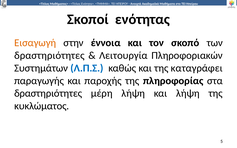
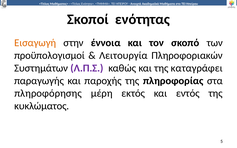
δραστηριότητες: δραστηριότητες -> προϋπολογισμοί (50, 55)
Λ.Π.Σ colour: blue -> purple (87, 68)
δραστηριότητες: δραστηριότητες -> πληροφόρησης (48, 93)
μέρη λήψη: λήψη -> εκτός (133, 93)
και λήψη: λήψη -> εντός (188, 93)
